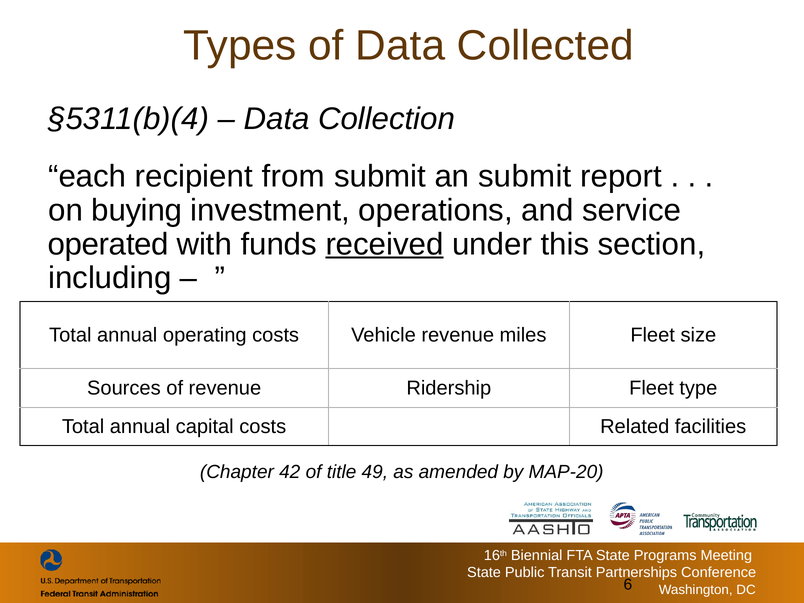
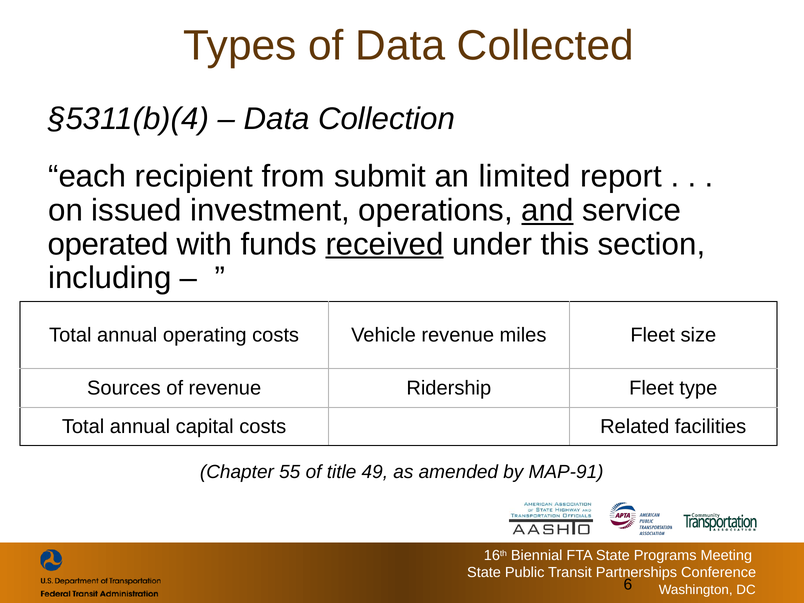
an submit: submit -> limited (525, 177)
buying: buying -> issued (137, 210)
and underline: none -> present (547, 210)
42: 42 -> 55 (290, 472)
MAP-20: MAP-20 -> MAP-91 (566, 472)
